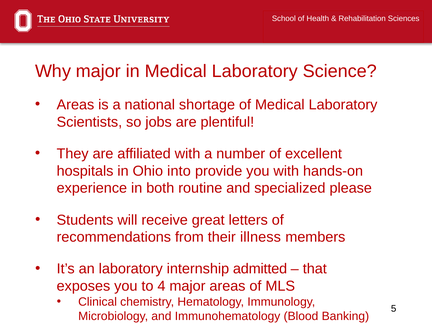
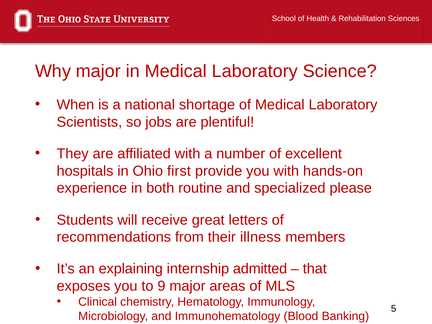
Areas: Areas -> When (75, 105)
into: into -> first (179, 171)
an laboratory: laboratory -> explaining (131, 269)
4: 4 -> 9 (161, 286)
